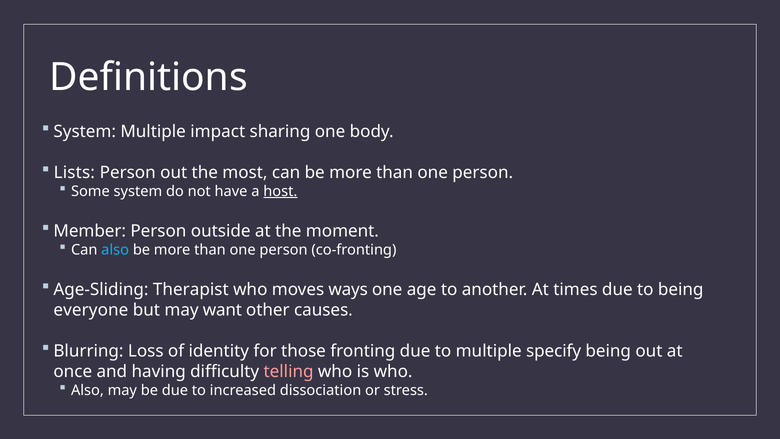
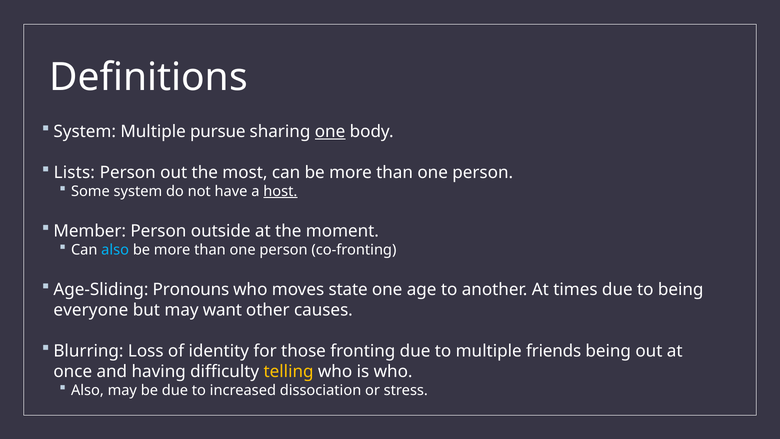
impact: impact -> pursue (218, 131)
one underline: none -> present (330, 131)
Therapist: Therapist -> Pronouns (191, 289)
ways: ways -> state (348, 289)
specify: specify -> friends (554, 351)
telling colour: pink -> yellow (289, 371)
